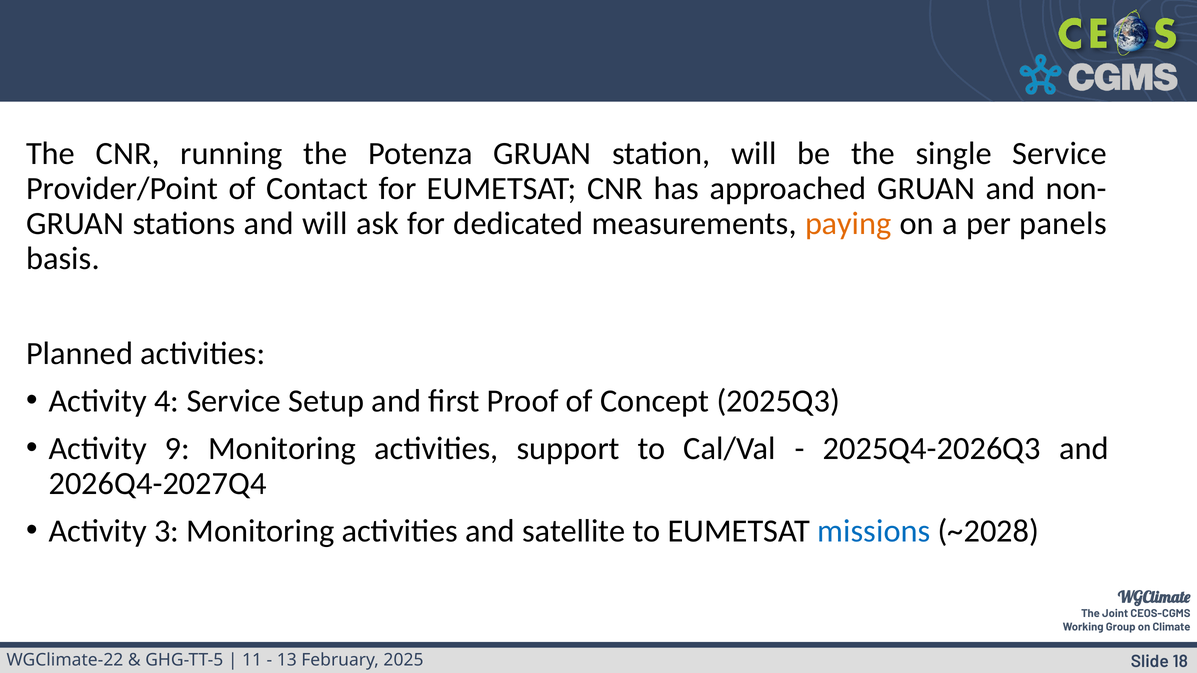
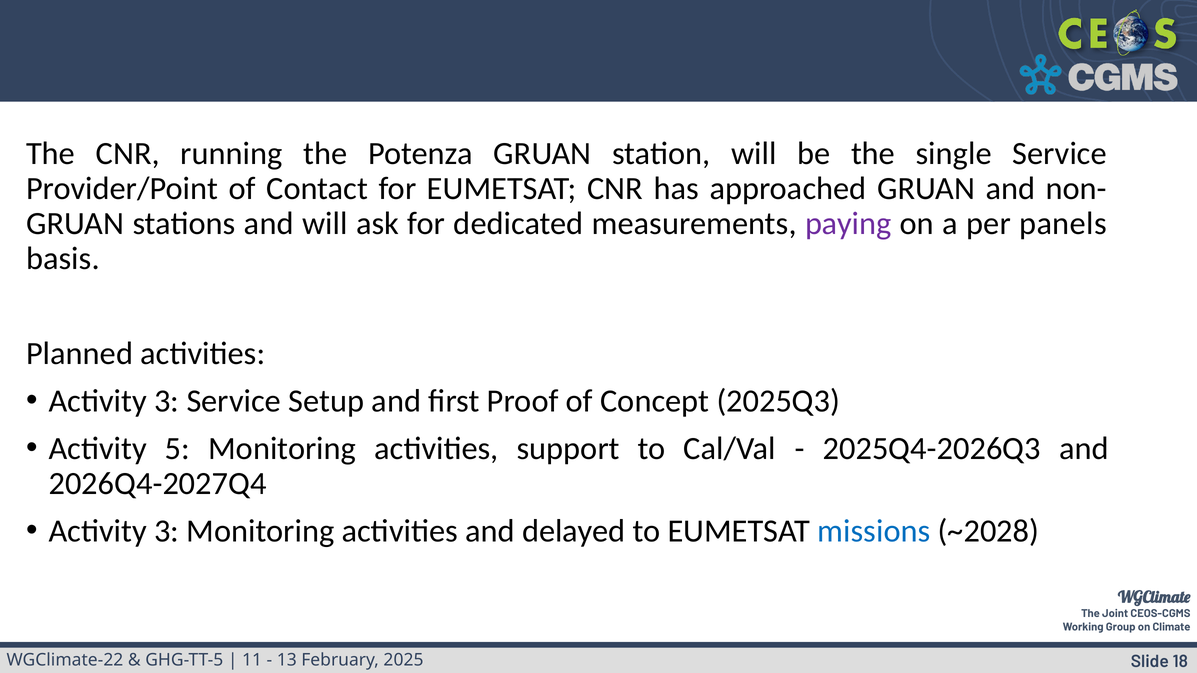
paying colour: orange -> purple (848, 224)
4: 4 -> 3 (167, 401)
9: 9 -> 5 (177, 449)
satellite: satellite -> delayed (574, 531)
